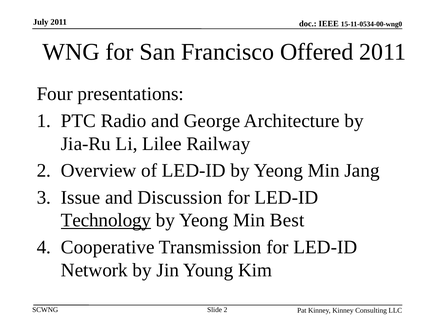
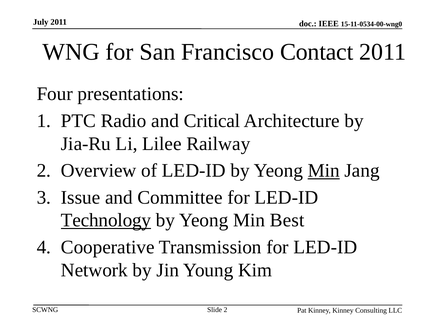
Offered: Offered -> Contact (317, 52)
George: George -> Critical (212, 121)
Min underline: none -> present (324, 171)
Discussion: Discussion -> Committee (180, 198)
